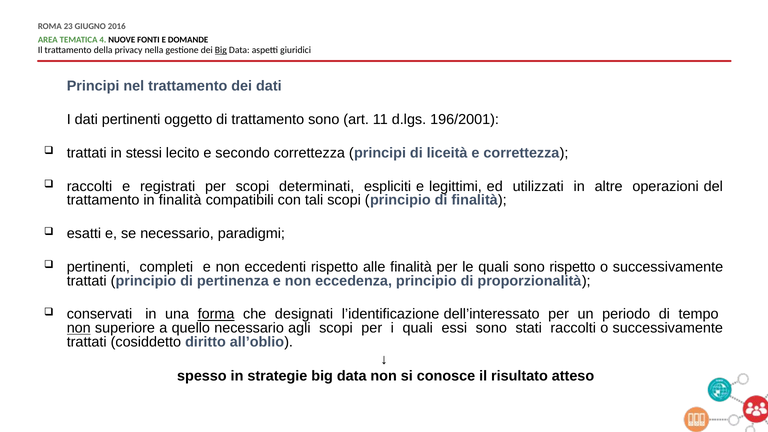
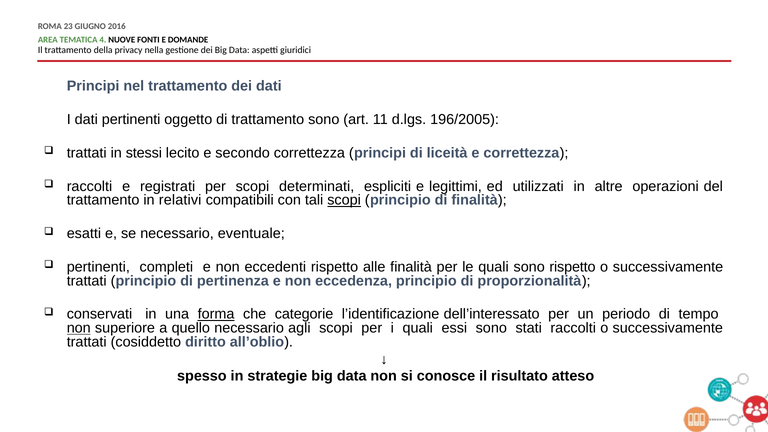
Big underline: present -> none (221, 50)
196/2001: 196/2001 -> 196/2005 (465, 120)
in finalità: finalità -> relativi (180, 200)
scopi underline: none -> present (344, 200)
paradigmi: paradigmi -> eventuale (251, 234)
designati: designati -> categorie (304, 314)
